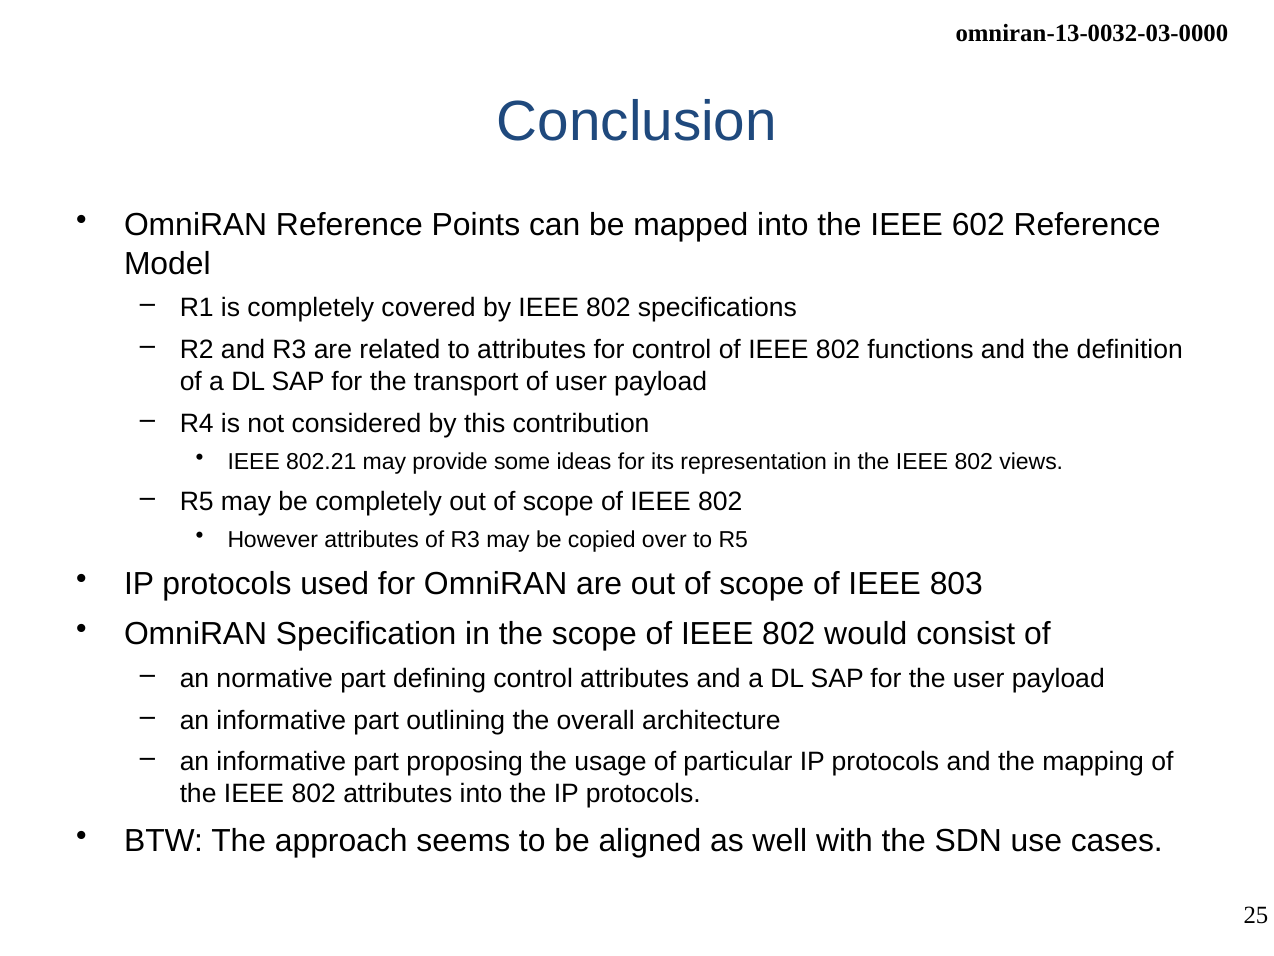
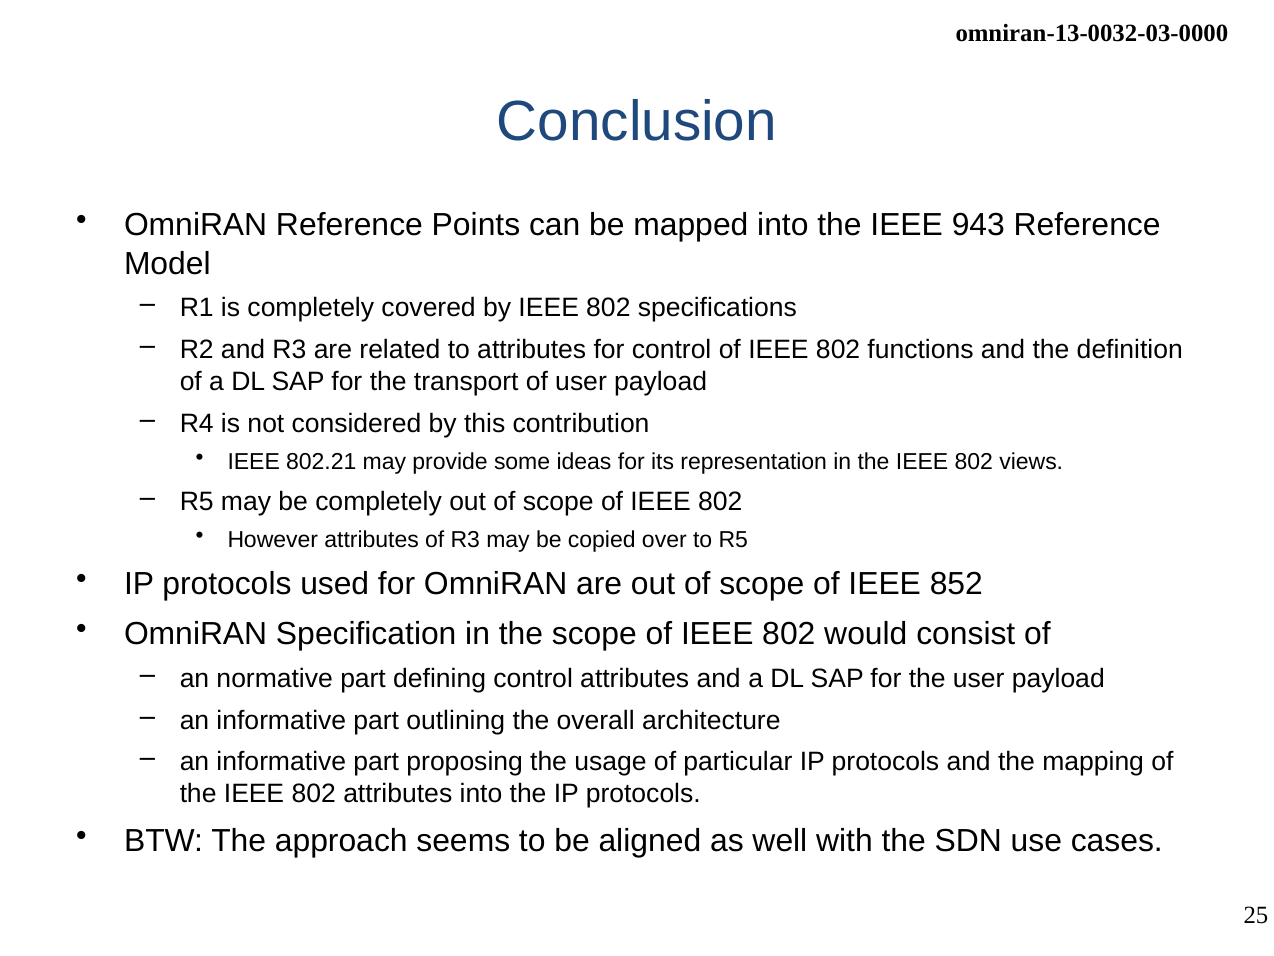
602: 602 -> 943 (978, 225)
803: 803 -> 852 (956, 584)
